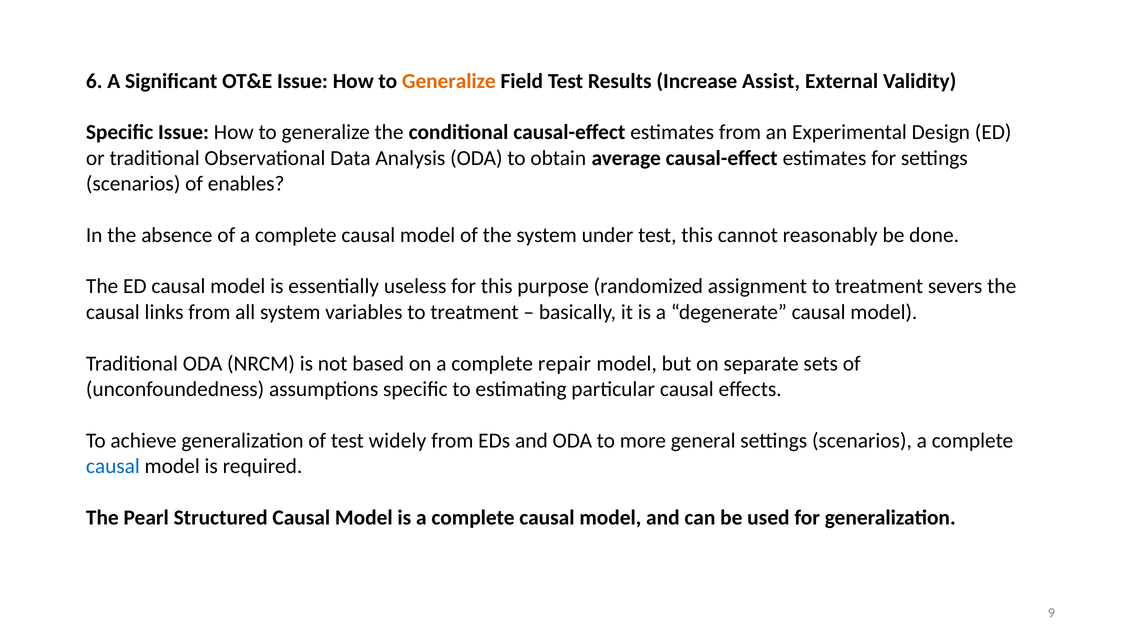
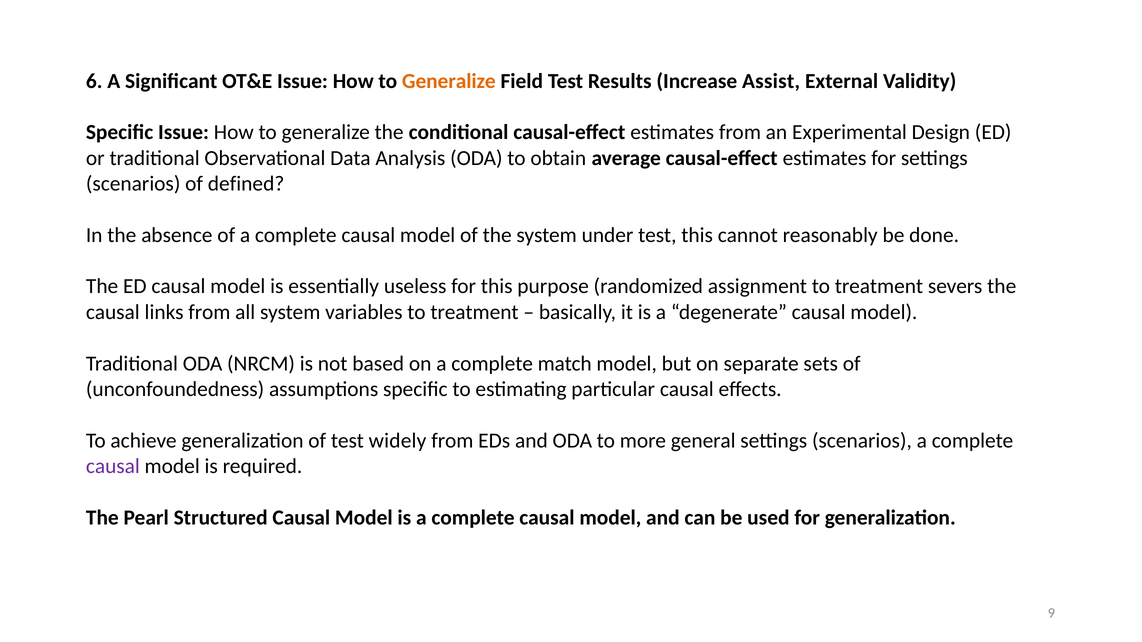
enables: enables -> defined (246, 184)
repair: repair -> match (565, 364)
causal colour: blue -> purple (113, 466)
